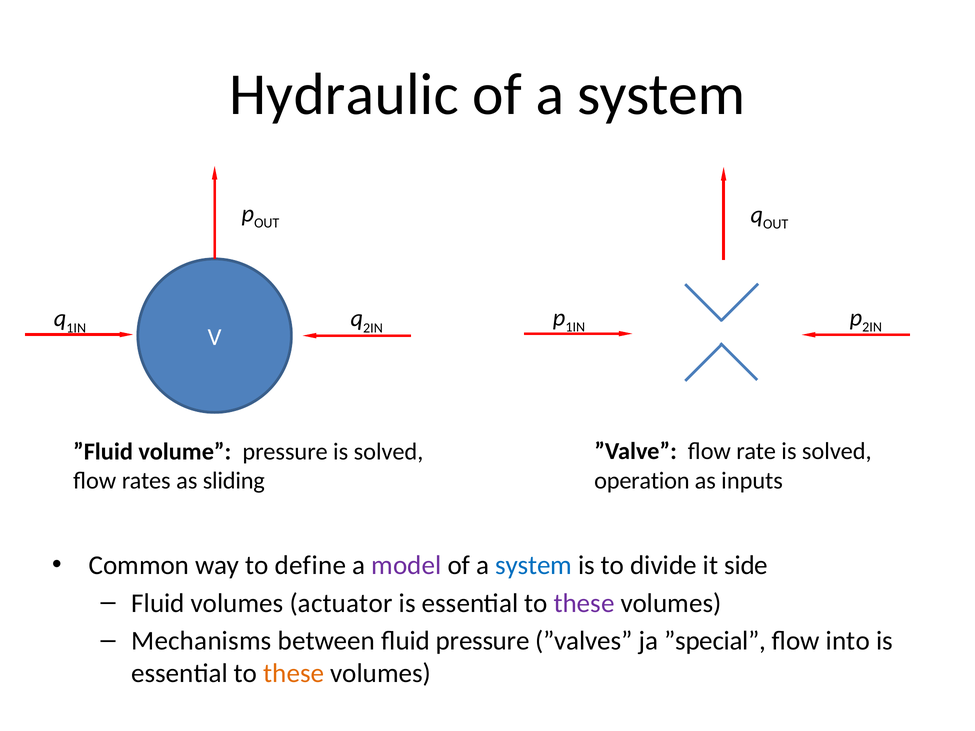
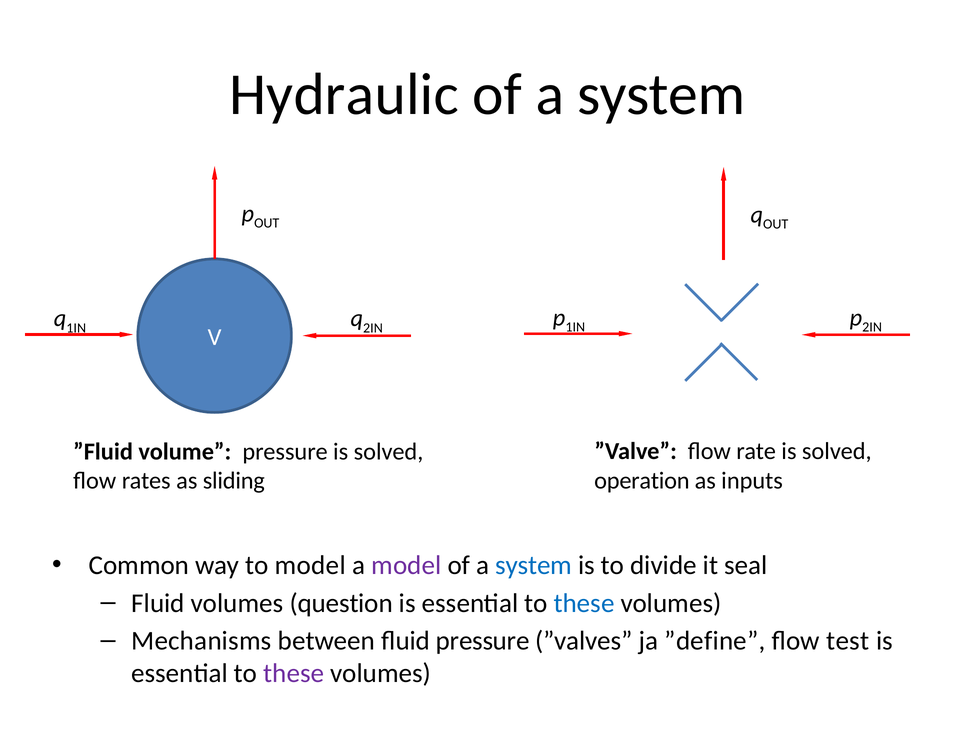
to define: define -> model (310, 565)
side: side -> seal (746, 565)
actuator: actuator -> question (341, 603)
these colour: purple -> blue (584, 603)
”special: ”special -> ”define (715, 641)
into: into -> test (848, 641)
these colour: orange -> purple (294, 674)
